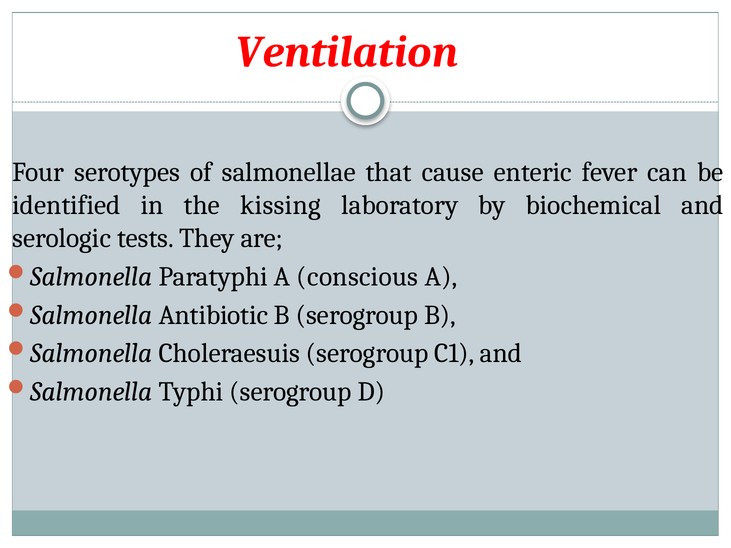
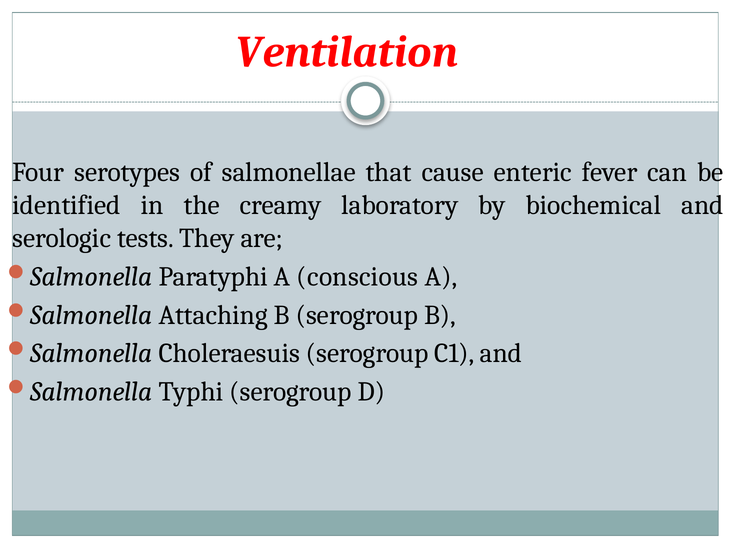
kissing: kissing -> creamy (281, 205)
Antibiotic: Antibiotic -> Attaching (213, 315)
